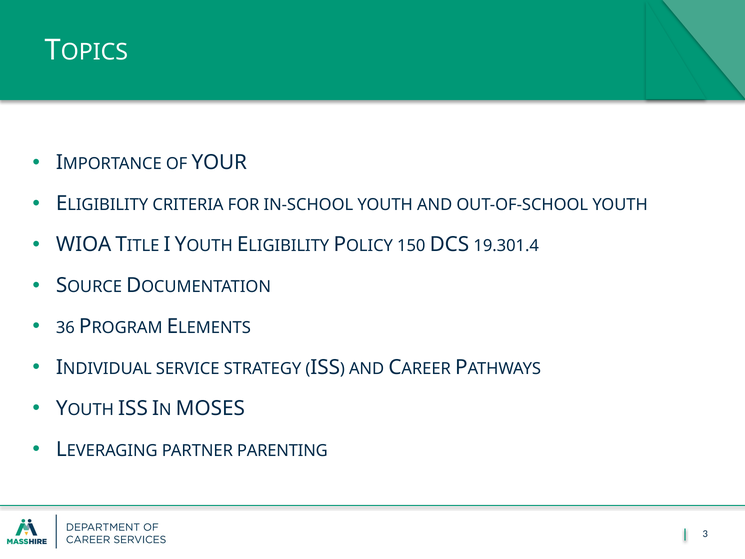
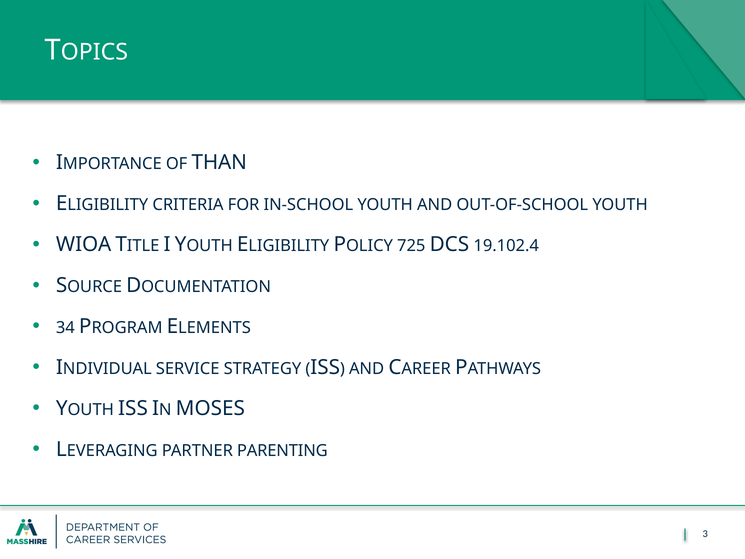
YOUR: YOUR -> THAN (219, 162)
150: 150 -> 725 (411, 246)
19.301.4: 19.301.4 -> 19.102.4 (506, 246)
36: 36 -> 34 (65, 328)
